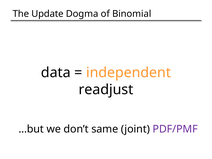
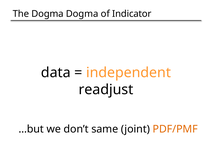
The Update: Update -> Dogma (48, 14)
Binomial: Binomial -> Indicator (132, 14)
PDF/PMF colour: purple -> orange (175, 129)
